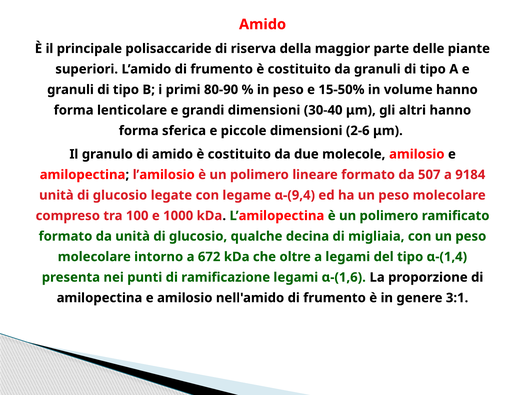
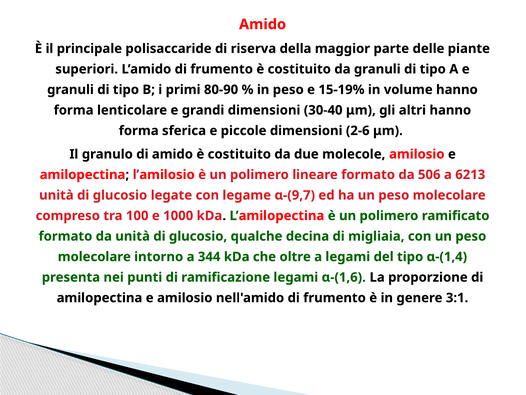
15-50%: 15-50% -> 15-19% (341, 90)
507: 507 -> 506 (429, 174)
9184: 9184 -> 6213 (470, 174)
α-(9,4: α-(9,4 -> α-(9,7 (295, 195)
672: 672 -> 344 (209, 256)
